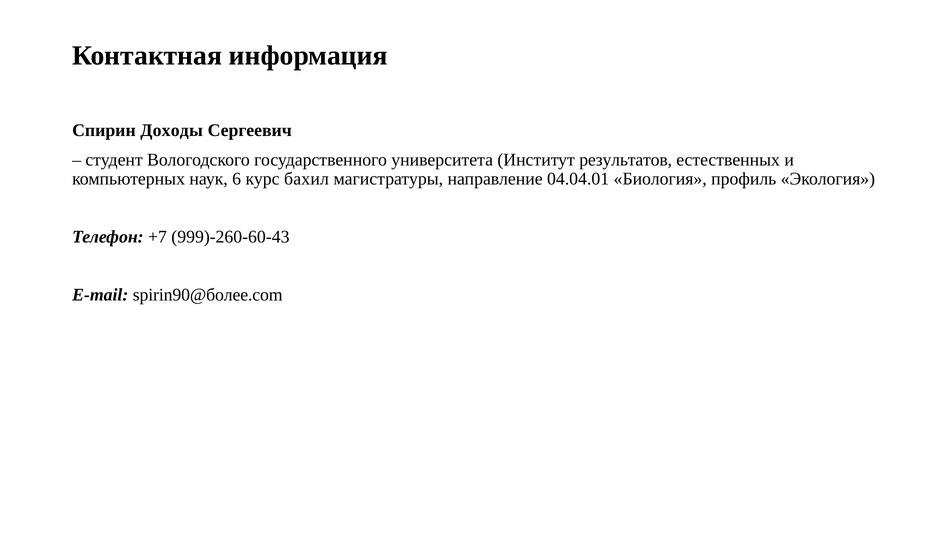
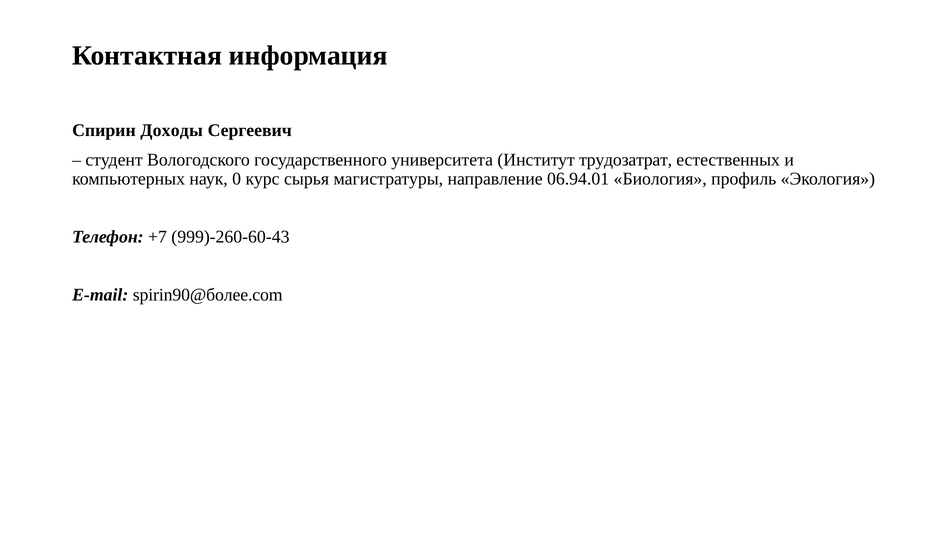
результатов: результатов -> трудозатрат (626, 160)
6: 6 -> 0 (237, 179)
бахил: бахил -> сырья (307, 179)
04.04.01: 04.04.01 -> 06.94.01 (578, 179)
